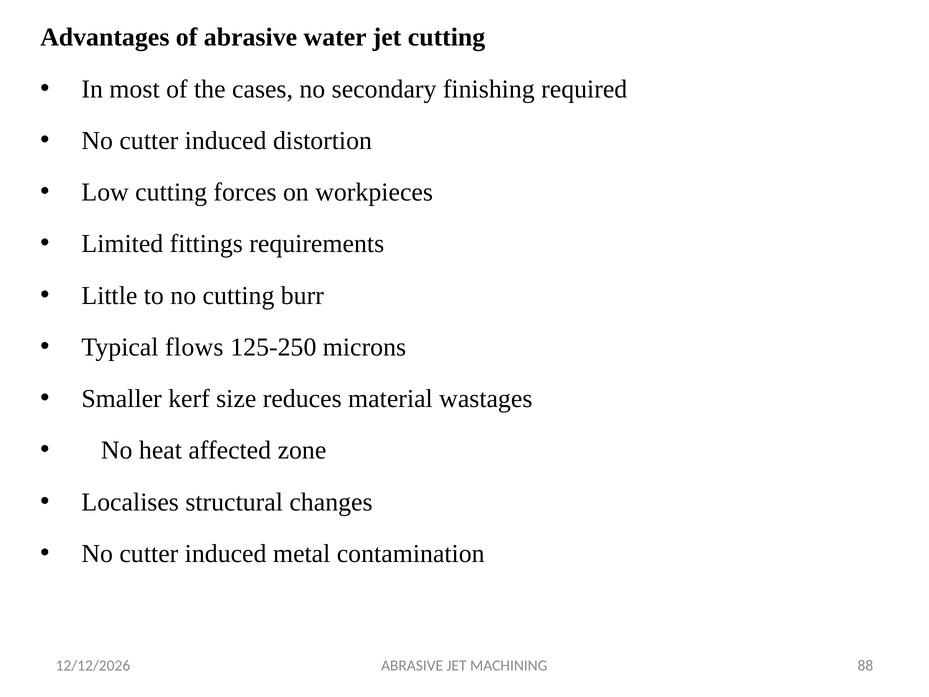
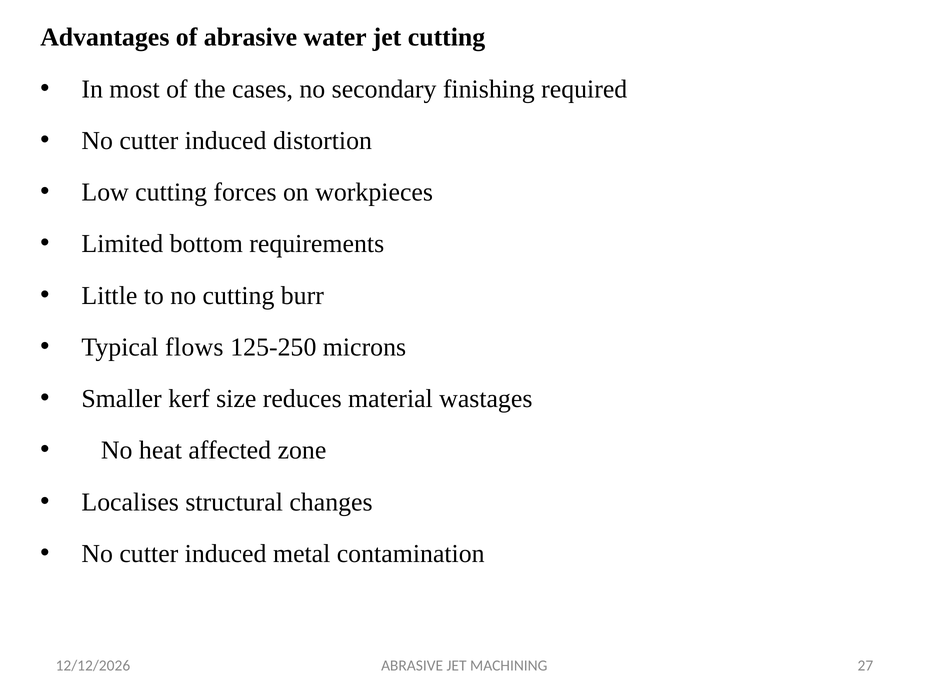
fittings: fittings -> bottom (206, 244)
88: 88 -> 27 (865, 665)
